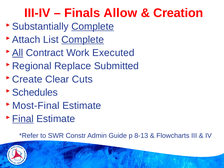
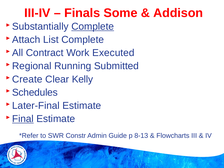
Allow: Allow -> Some (121, 13)
Creation: Creation -> Addison (178, 13)
Complete underline: present -> none (83, 40)
All underline: present -> none (18, 53)
Replace: Replace -> Running (73, 66)
Cuts: Cuts -> Kelly (82, 79)
Most-Final: Most-Final -> Later-Final (36, 106)
